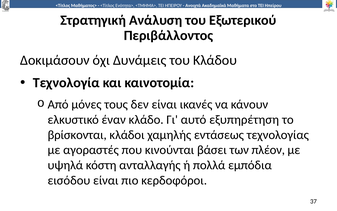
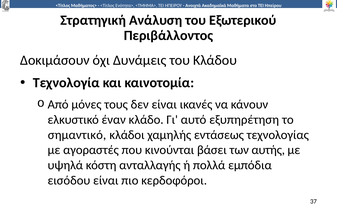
βρίσκονται: βρίσκονται -> σημαντικό (77, 135)
πλέον: πλέον -> αυτής (268, 150)
